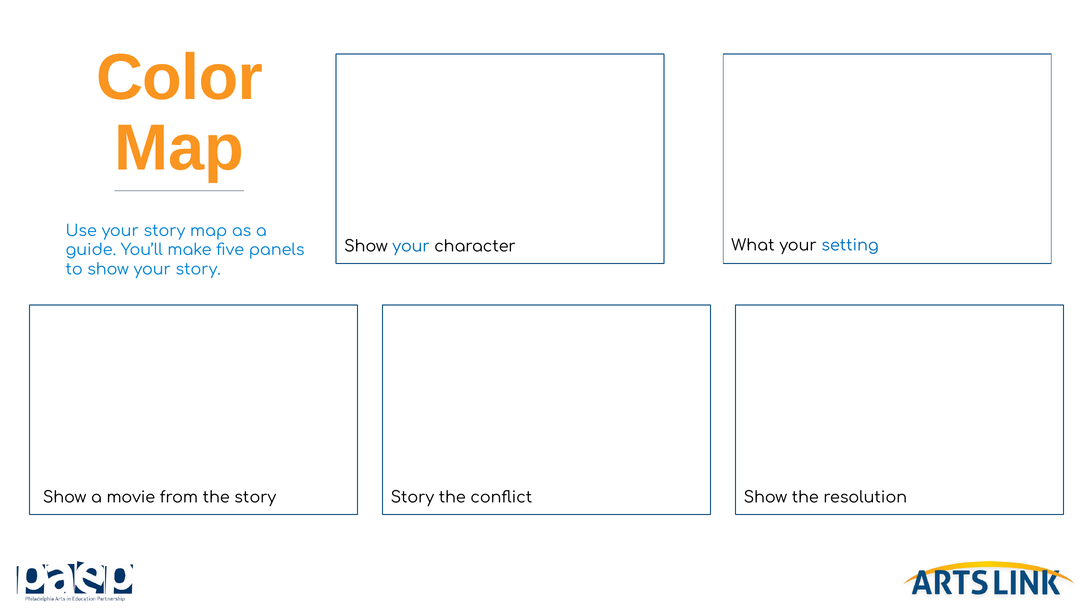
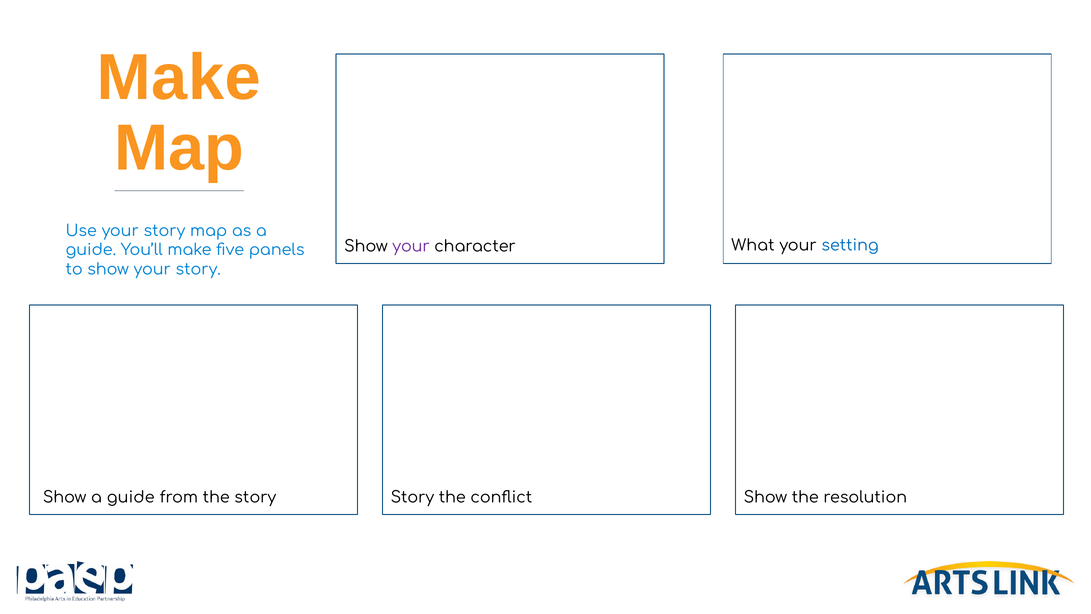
Color: Color -> Make (179, 78)
your colour: blue -> purple (411, 246)
Show a movie: movie -> guide (131, 497)
